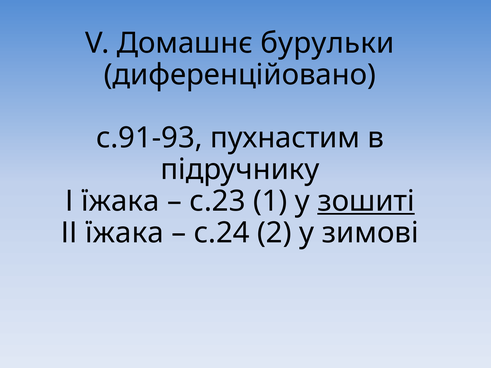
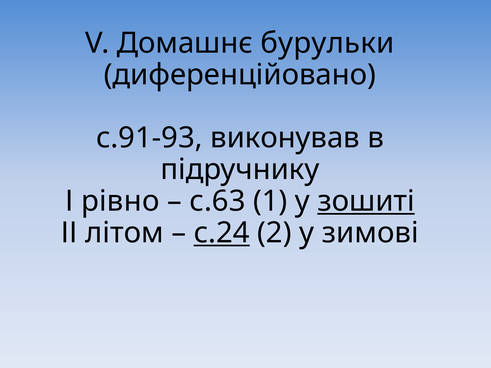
пухнастим: пухнастим -> виконував (285, 138)
І їжака: їжака -> рівно (120, 201)
с.23: с.23 -> с.63 (218, 201)
ІІ їжака: їжака -> літом (125, 233)
с.24 underline: none -> present (222, 233)
